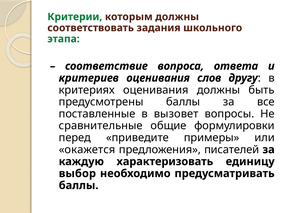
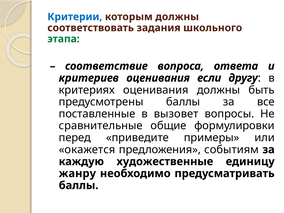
Критерии colour: green -> blue (75, 17)
слов: слов -> если (209, 78)
писателей: писателей -> событиям (232, 150)
характеризовать: характеризовать -> художественные (165, 162)
выбор: выбор -> жанру (77, 173)
